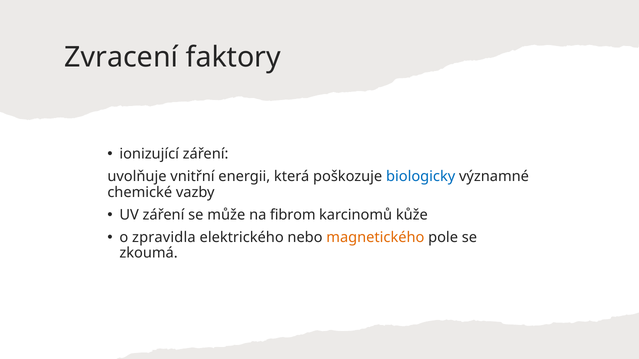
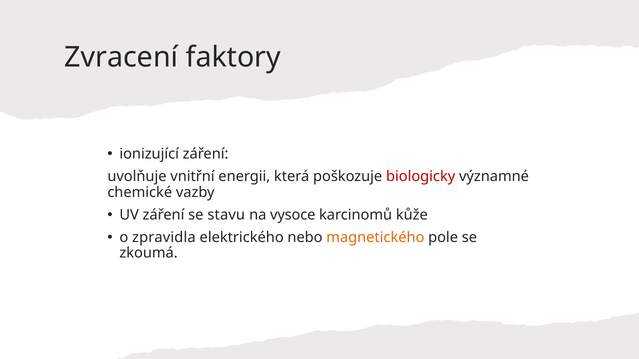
biologicky colour: blue -> red (421, 177)
může: může -> stavu (226, 215)
fibrom: fibrom -> vysoce (293, 215)
